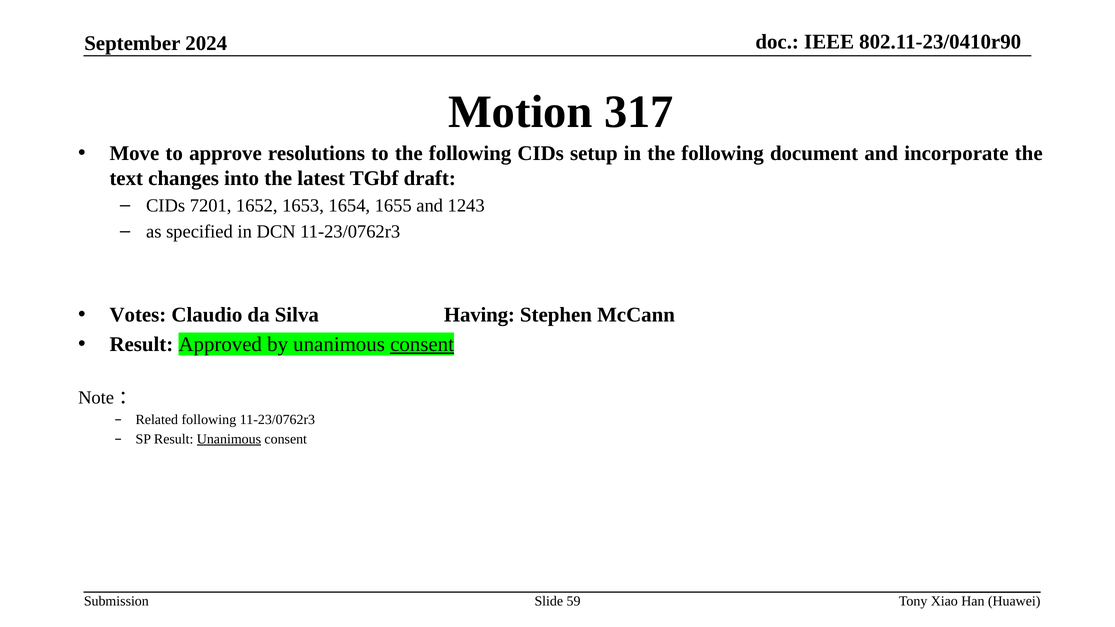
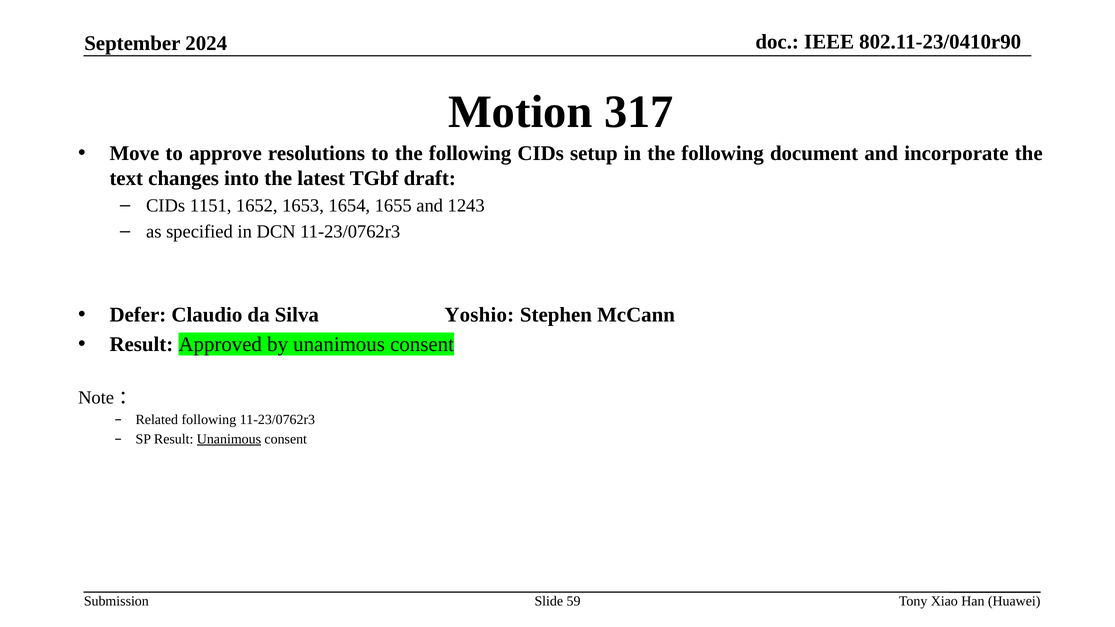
7201: 7201 -> 1151 (211, 206)
Votes: Votes -> Defer (138, 315)
Having: Having -> Yoshio (479, 315)
consent underline: present -> none (422, 344)
